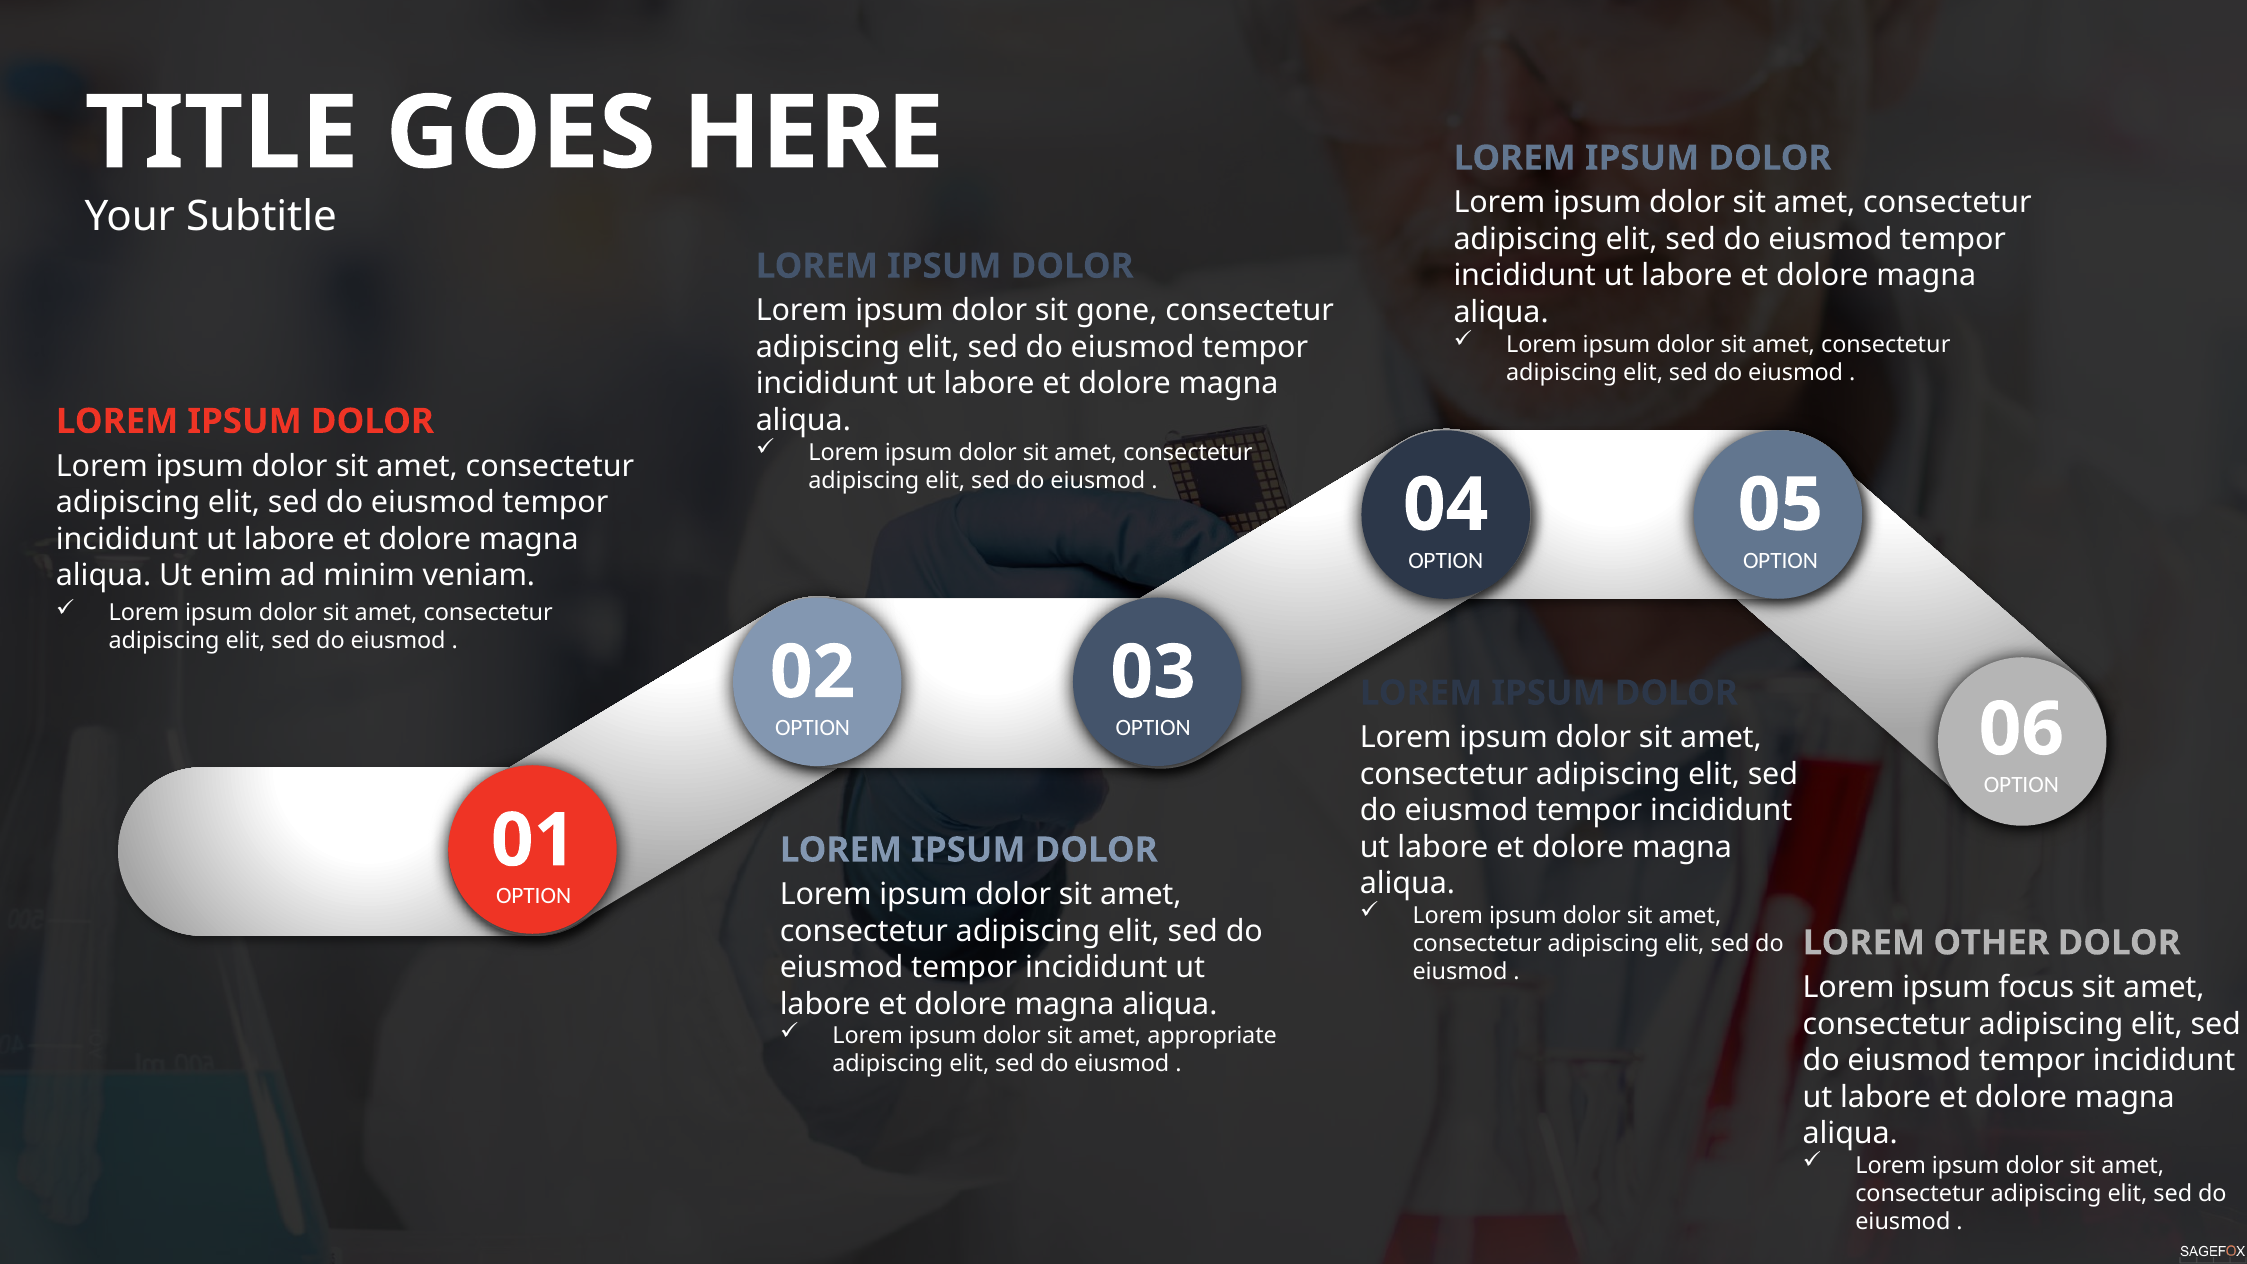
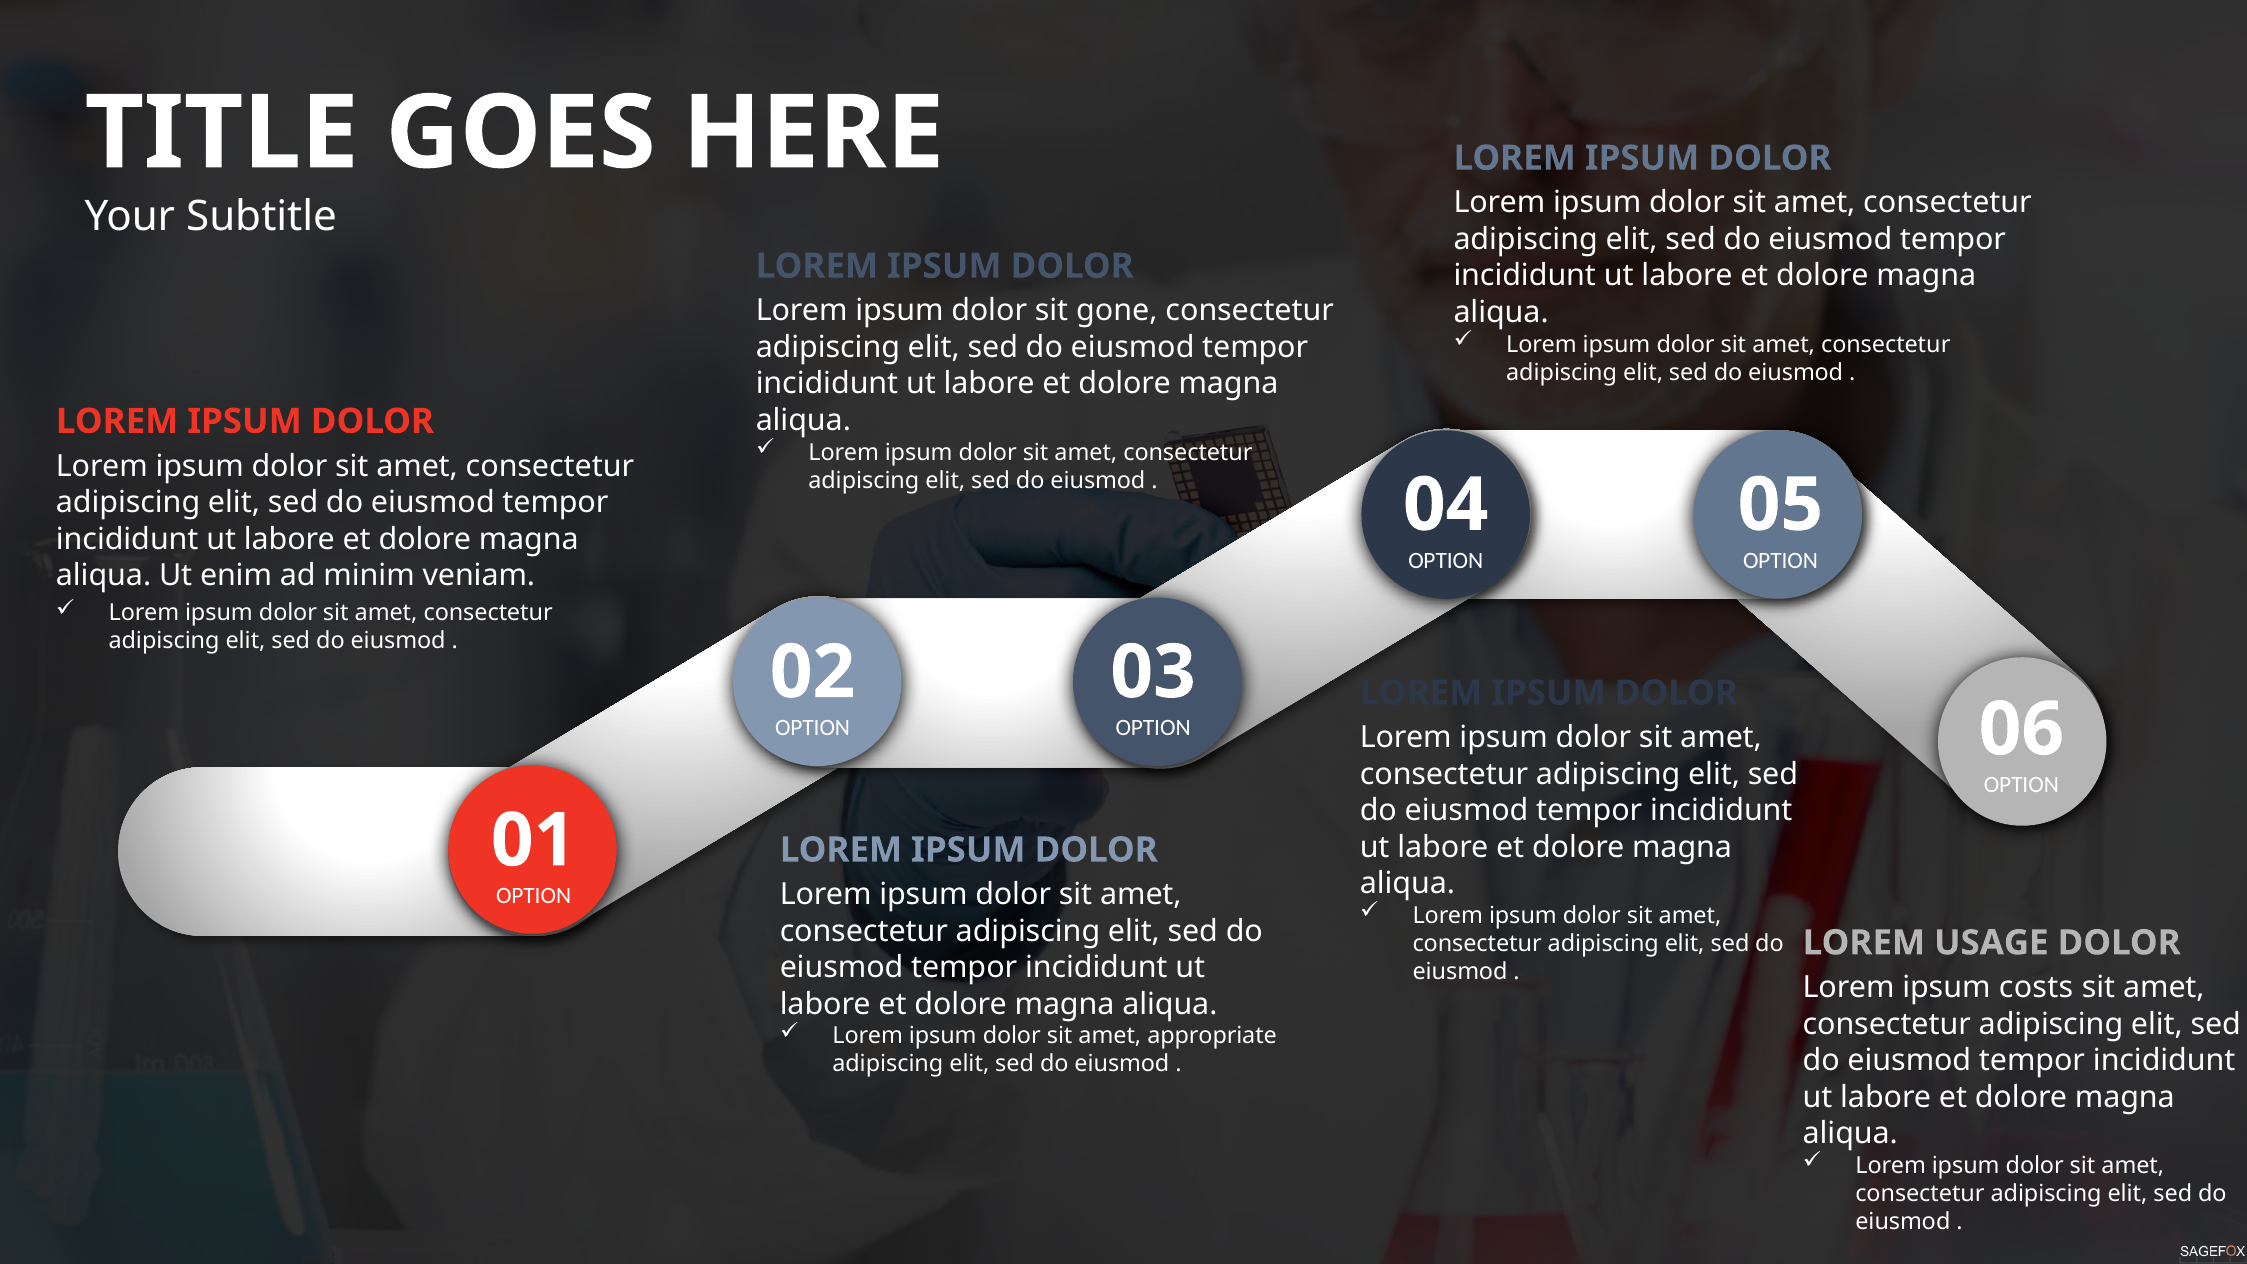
OTHER: OTHER -> USAGE (1991, 943)
focus: focus -> costs (2036, 987)
